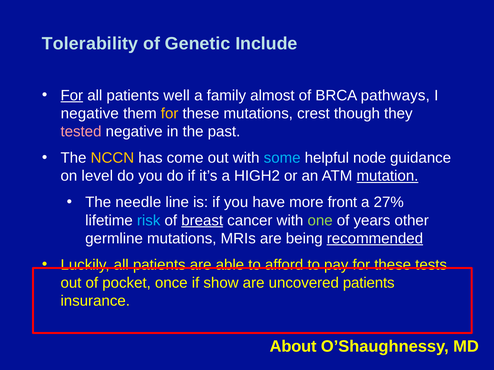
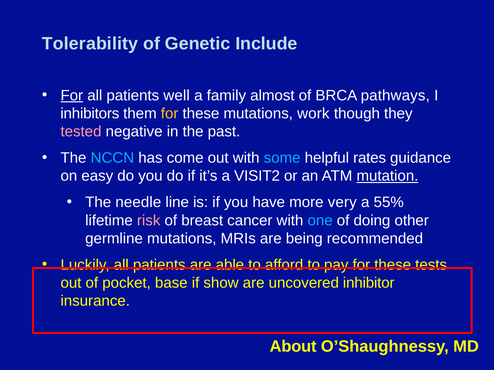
negative: negative -> inhibitors (90, 114)
crest: crest -> work (313, 114)
NCCN colour: yellow -> light blue (112, 158)
node: node -> rates (370, 158)
level: level -> easy (97, 176)
HIGH2: HIGH2 -> VISIT2 (257, 176)
front: front -> very (342, 203)
27%: 27% -> 55% (389, 203)
risk colour: light blue -> pink (149, 221)
breast underline: present -> none (202, 221)
one colour: light green -> light blue (320, 221)
years: years -> doing (372, 221)
recommended underline: present -> none (375, 239)
once: once -> base (171, 283)
uncovered patients: patients -> inhibitor (369, 283)
